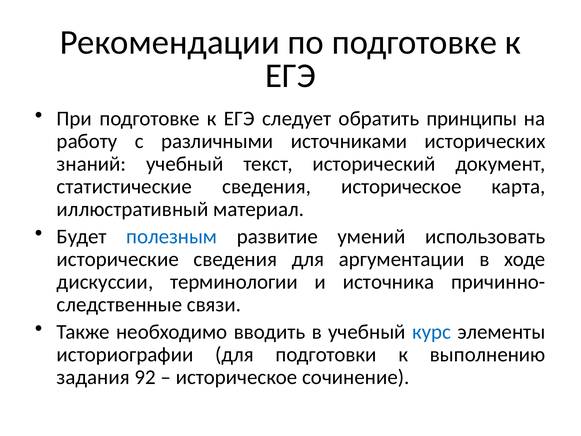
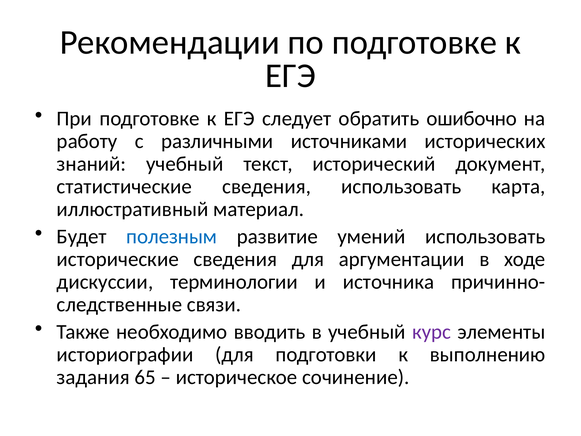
принципы: принципы -> ошибочно (472, 119)
сведения историческое: историческое -> использовать (401, 187)
курс colour: blue -> purple (432, 332)
92: 92 -> 65 (145, 377)
